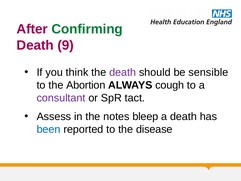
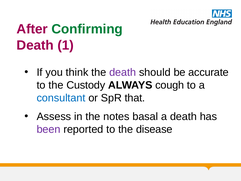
9: 9 -> 1 (66, 45)
sensible: sensible -> accurate (208, 72)
Abortion: Abortion -> Custody (86, 85)
consultant colour: purple -> blue (61, 98)
tact: tact -> that (135, 98)
bleep: bleep -> basal (145, 116)
been colour: blue -> purple (49, 129)
